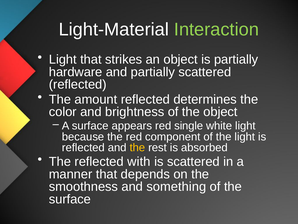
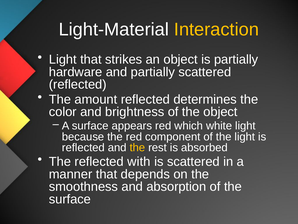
Interaction colour: light green -> yellow (216, 29)
single: single -> which (189, 126)
something: something -> absorption (176, 186)
